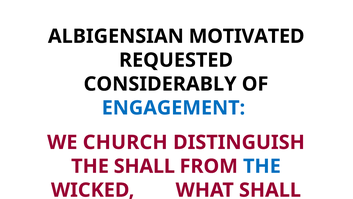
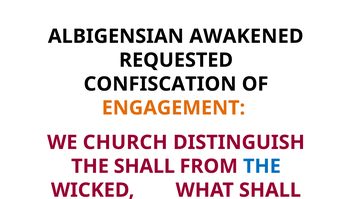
MOTIVATED: MOTIVATED -> AWAKENED (246, 36)
CONSIDERABLY: CONSIDERABLY -> CONFISCATION (160, 84)
ENGAGEMENT colour: blue -> orange (173, 108)
